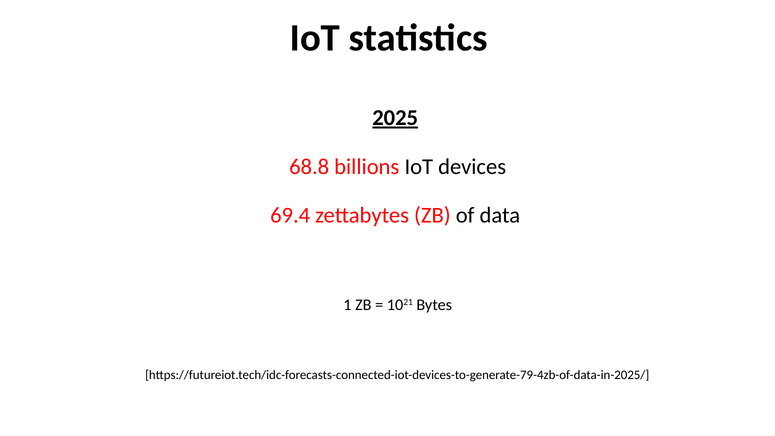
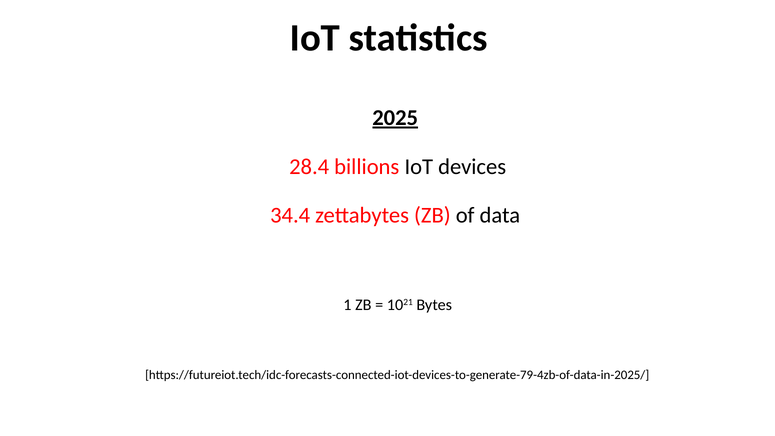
68.8: 68.8 -> 28.4 (309, 167)
69.4: 69.4 -> 34.4 (290, 215)
